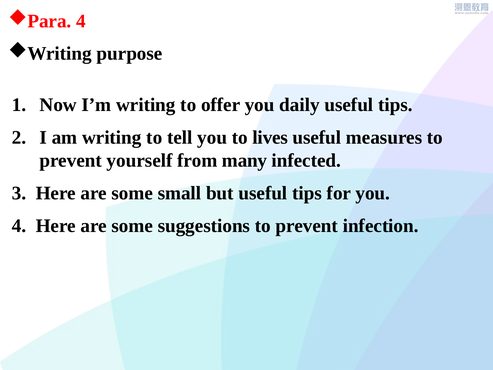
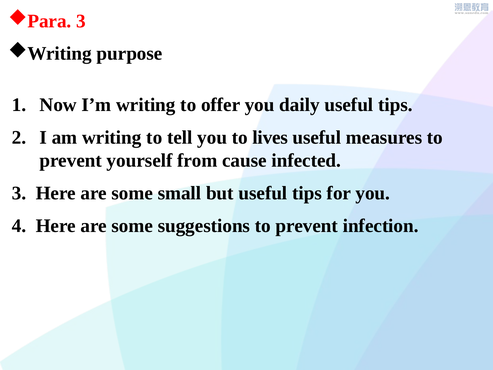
4: 4 -> 3 (81, 21)
many: many -> cause (244, 160)
